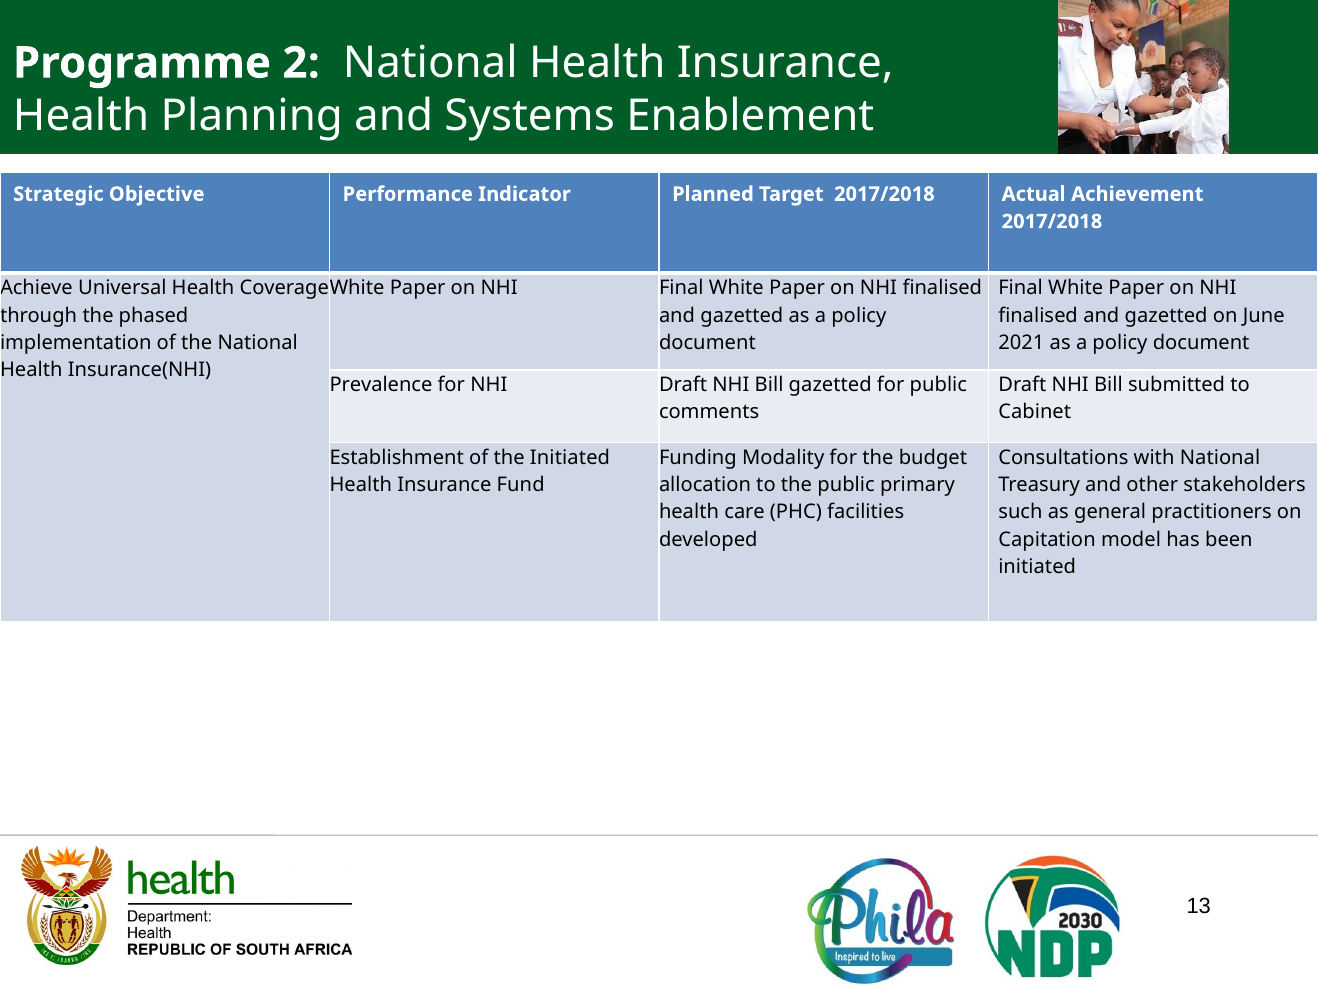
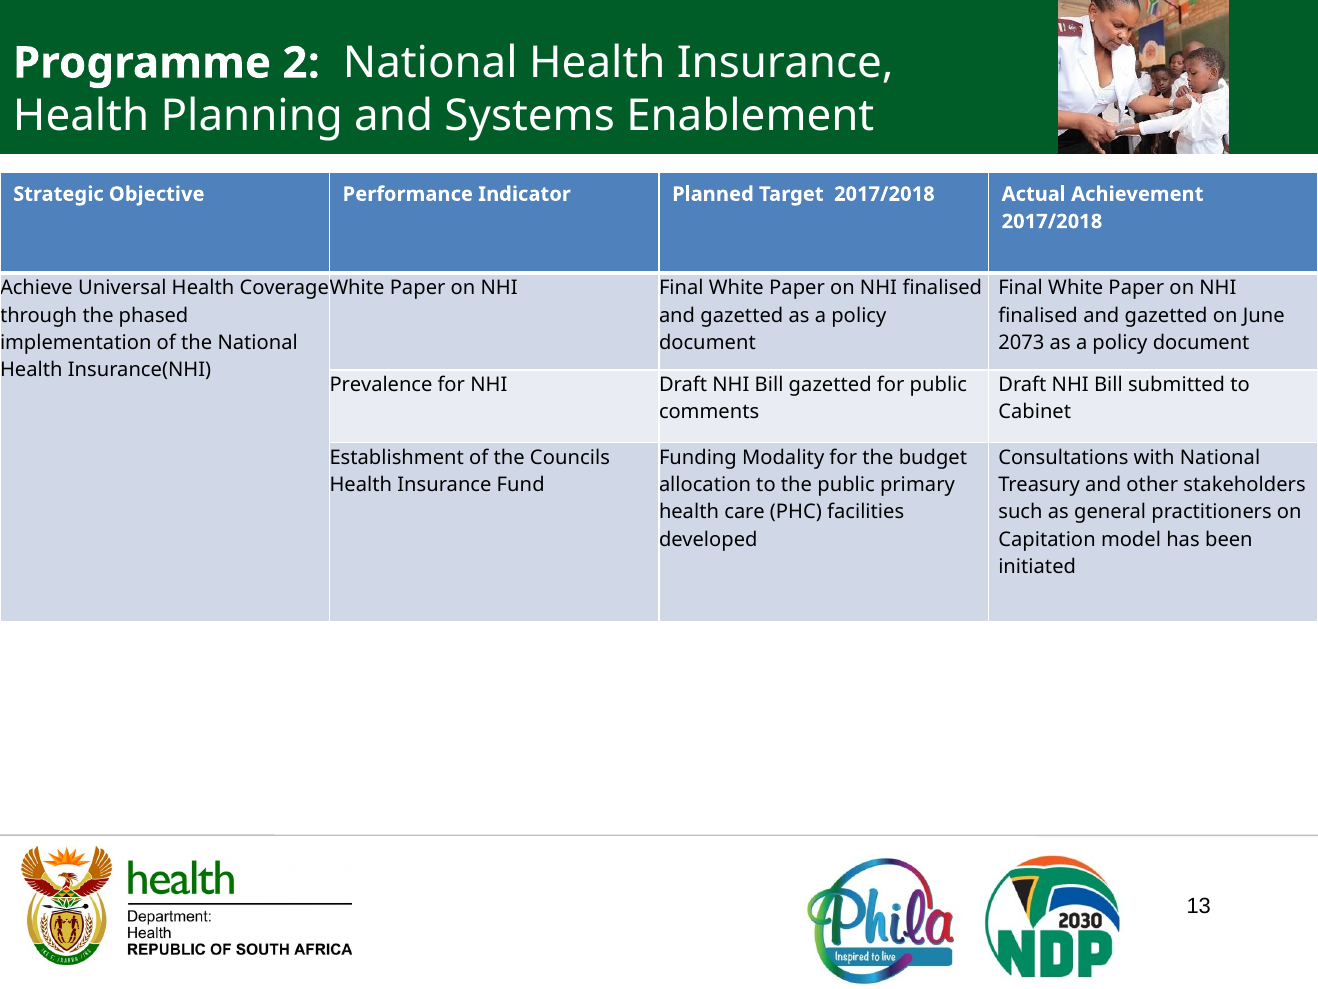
2021: 2021 -> 2073 (1021, 343)
the Initiated: Initiated -> Councils (570, 457)
